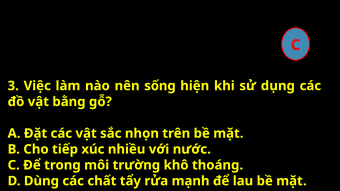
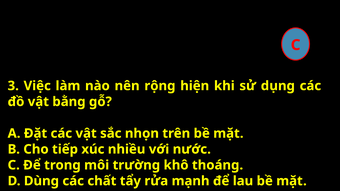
sống: sống -> rộng (160, 86)
